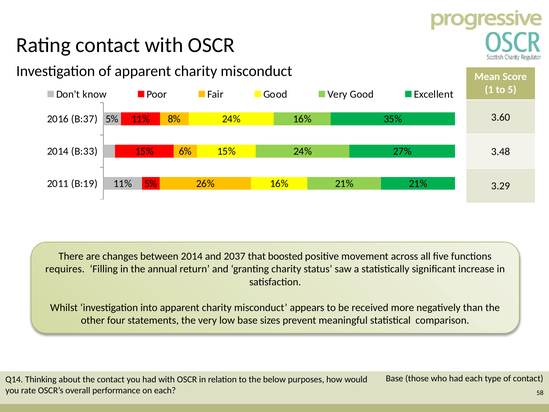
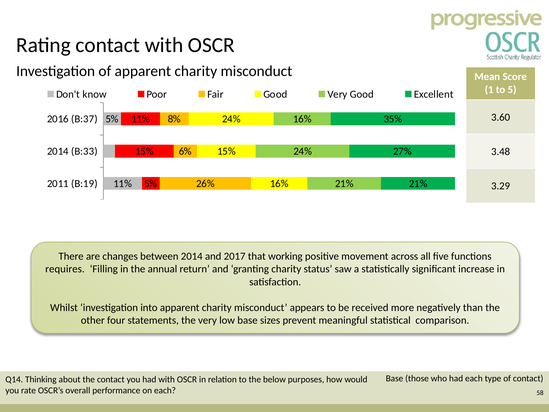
2037: 2037 -> 2017 (235, 256)
boosted: boosted -> working (285, 256)
